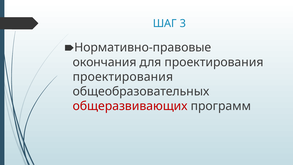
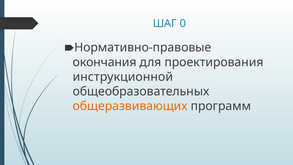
3: 3 -> 0 (183, 23)
проектирования: проектирования -> инструкционной (123, 77)
общеразвивающих colour: red -> orange (130, 106)
